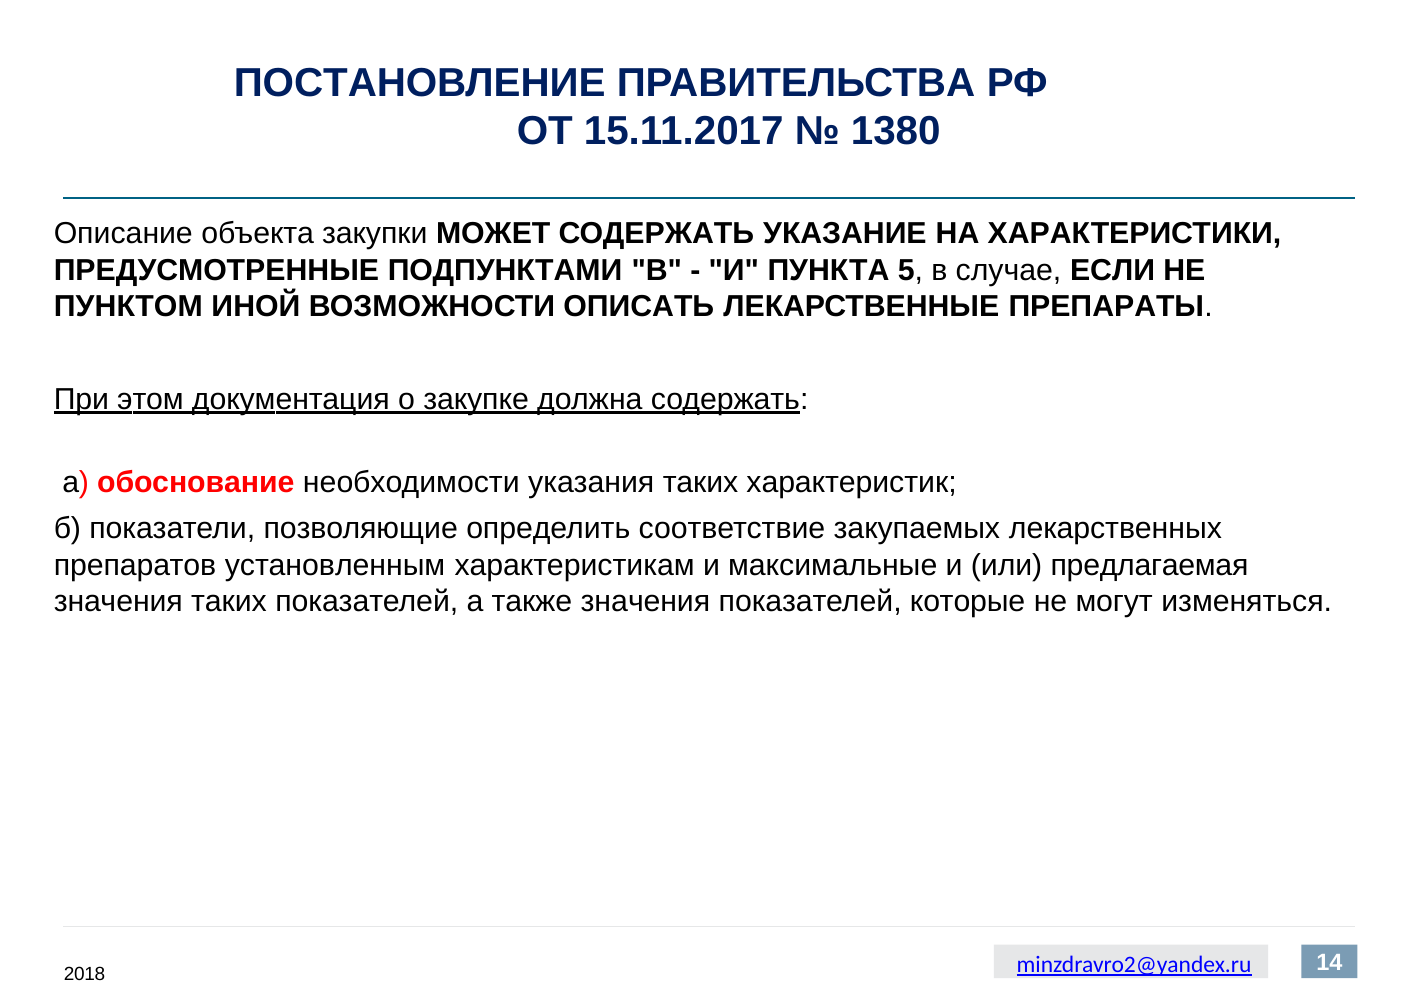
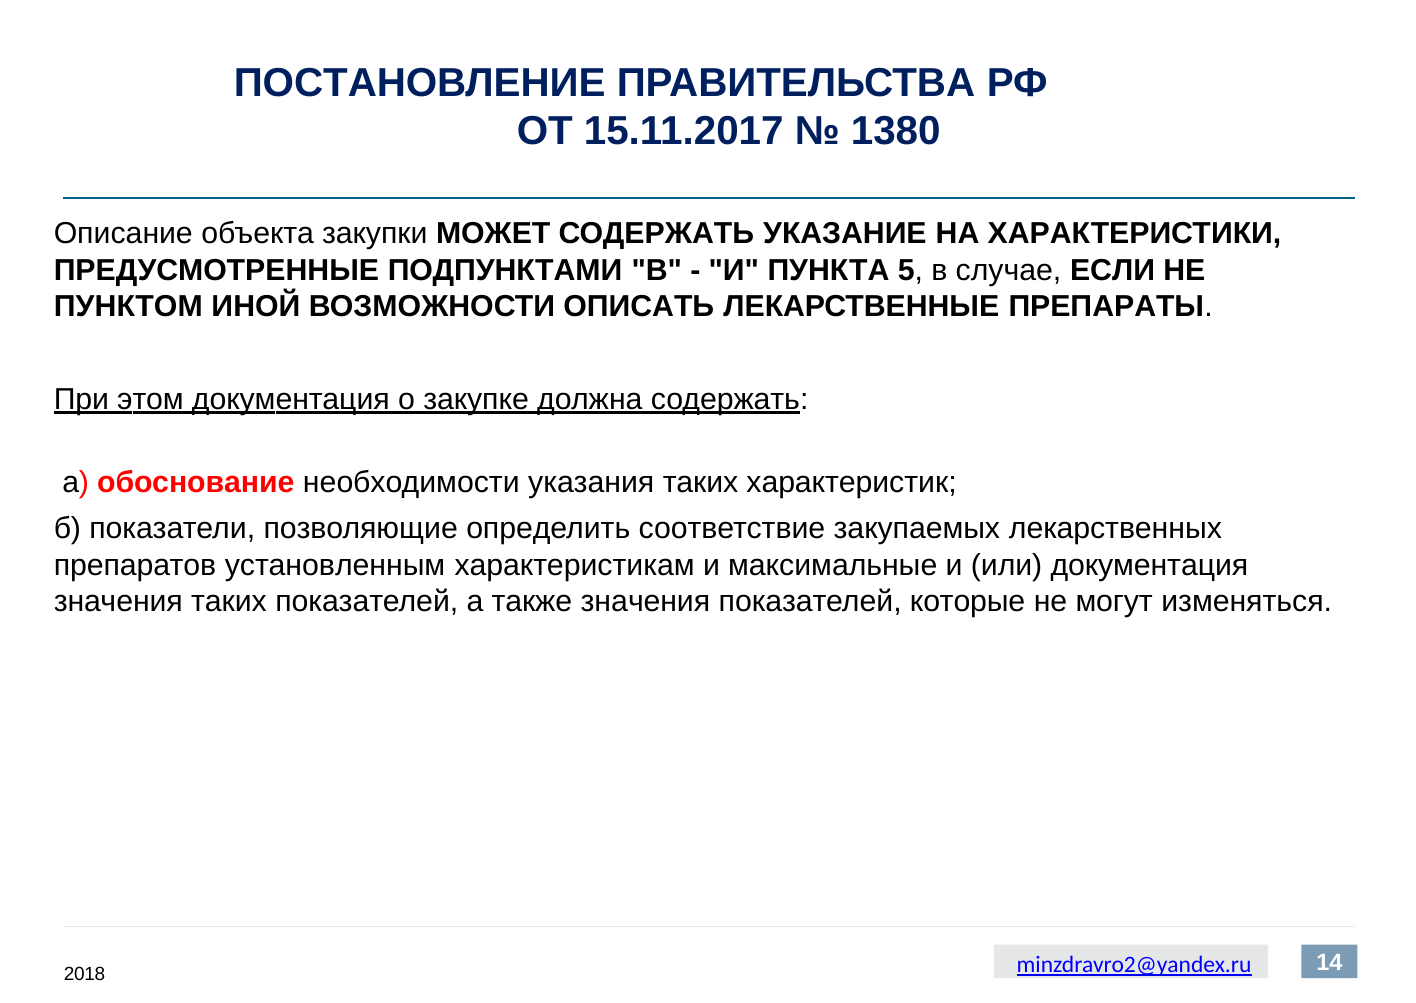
или предлагаемая: предлагаемая -> документация (1149, 565)
